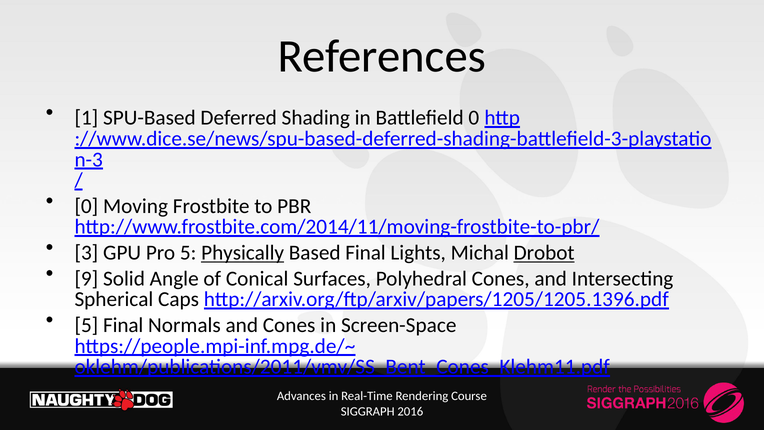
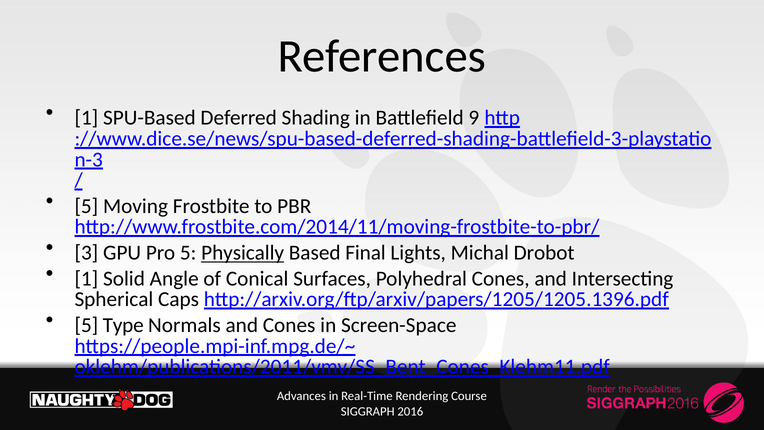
Battlefield 0: 0 -> 9 (474, 118)
0: 0 -> 5 (86, 206)
Drobot underline: present -> none (544, 253)
9: 9 -> 1 (86, 278)
5 Final: Final -> Type (123, 325)
